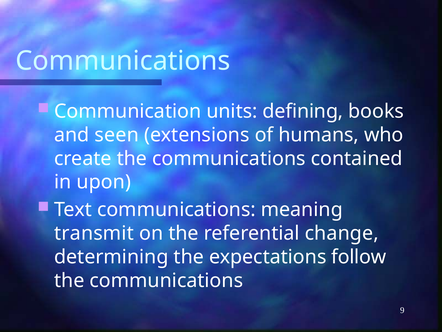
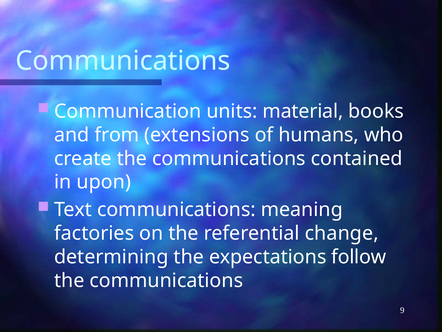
defining: defining -> material (303, 111)
seen: seen -> from (117, 135)
transmit: transmit -> factories (94, 233)
